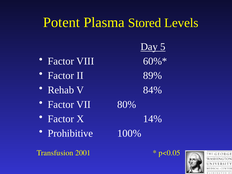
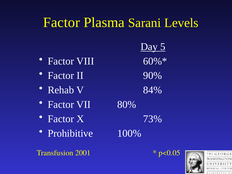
Potent: Potent -> Factor (61, 22)
Stored: Stored -> Sarani (145, 23)
89%: 89% -> 90% (153, 76)
14%: 14% -> 73% (153, 119)
